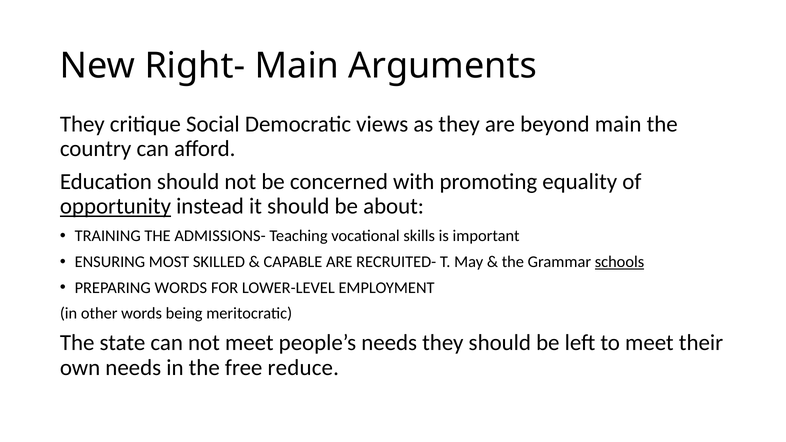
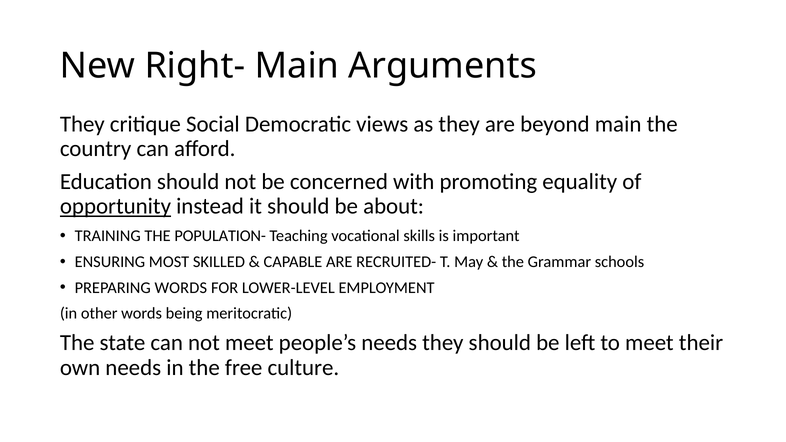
ADMISSIONS-: ADMISSIONS- -> POPULATION- (220, 236)
schools underline: present -> none (619, 262)
reduce: reduce -> culture (303, 368)
